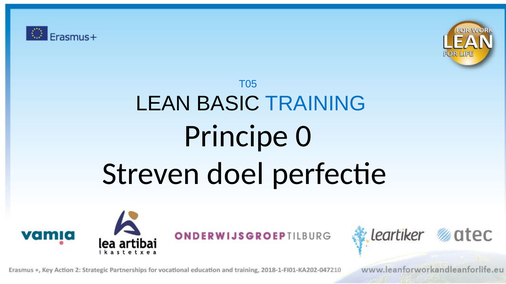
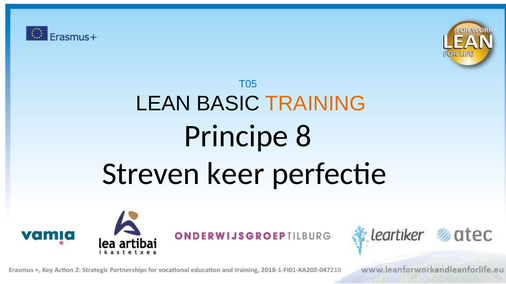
TRAINING colour: blue -> orange (316, 104)
0: 0 -> 8 (303, 136)
doel: doel -> keer (236, 174)
